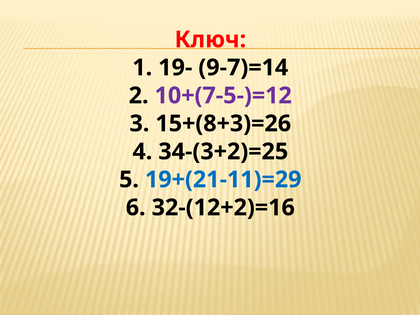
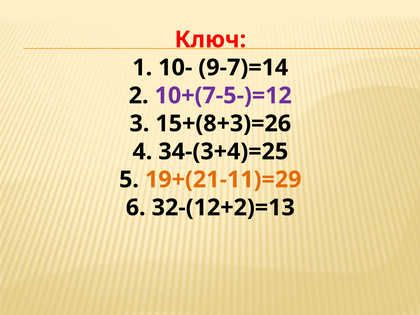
19-: 19- -> 10- (175, 68)
34-(3+2)=25: 34-(3+2)=25 -> 34-(3+4)=25 (223, 152)
19+(21-11)=29 colour: blue -> orange (223, 180)
32-(12+2)=16: 32-(12+2)=16 -> 32-(12+2)=13 (223, 208)
